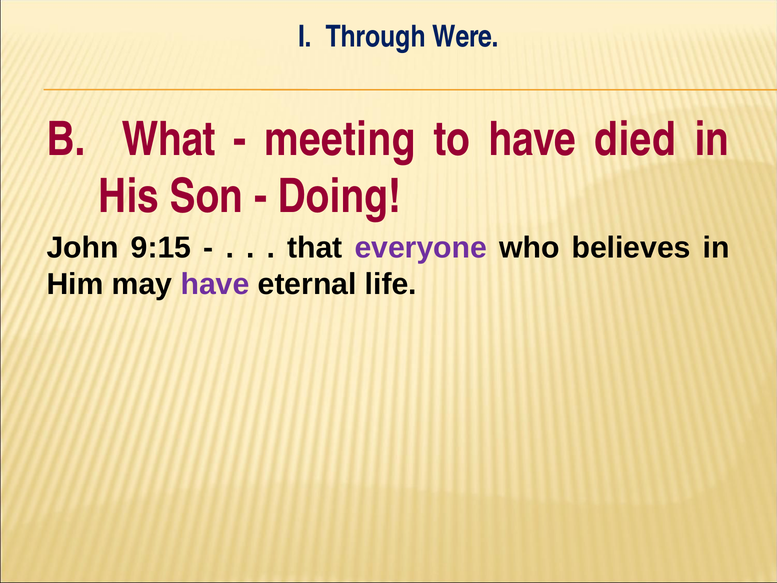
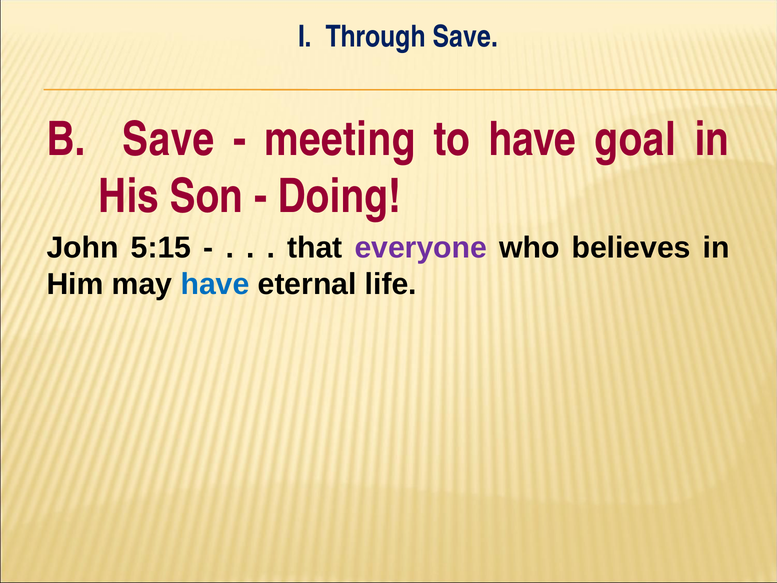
Through Were: Were -> Save (465, 37)
B What: What -> Save (168, 139)
died: died -> goal (635, 139)
9:15: 9:15 -> 5:15 (161, 248)
have colour: purple -> blue (215, 284)
